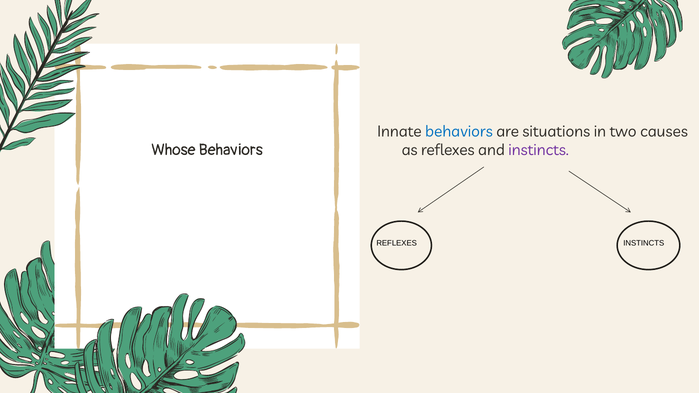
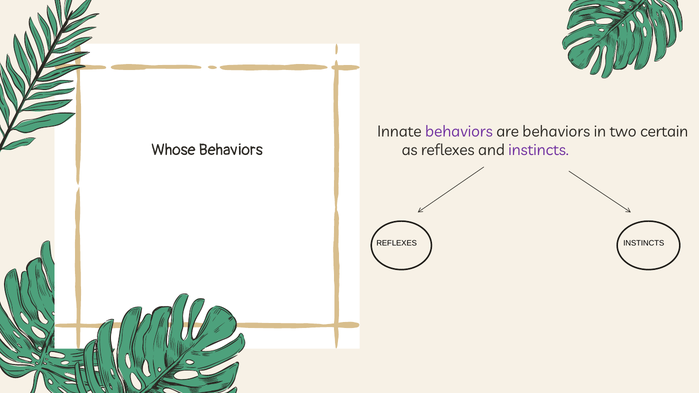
behaviors colour: blue -> purple (459, 132)
are situations: situations -> behaviors (556, 132)
causes: causes -> certain (664, 132)
